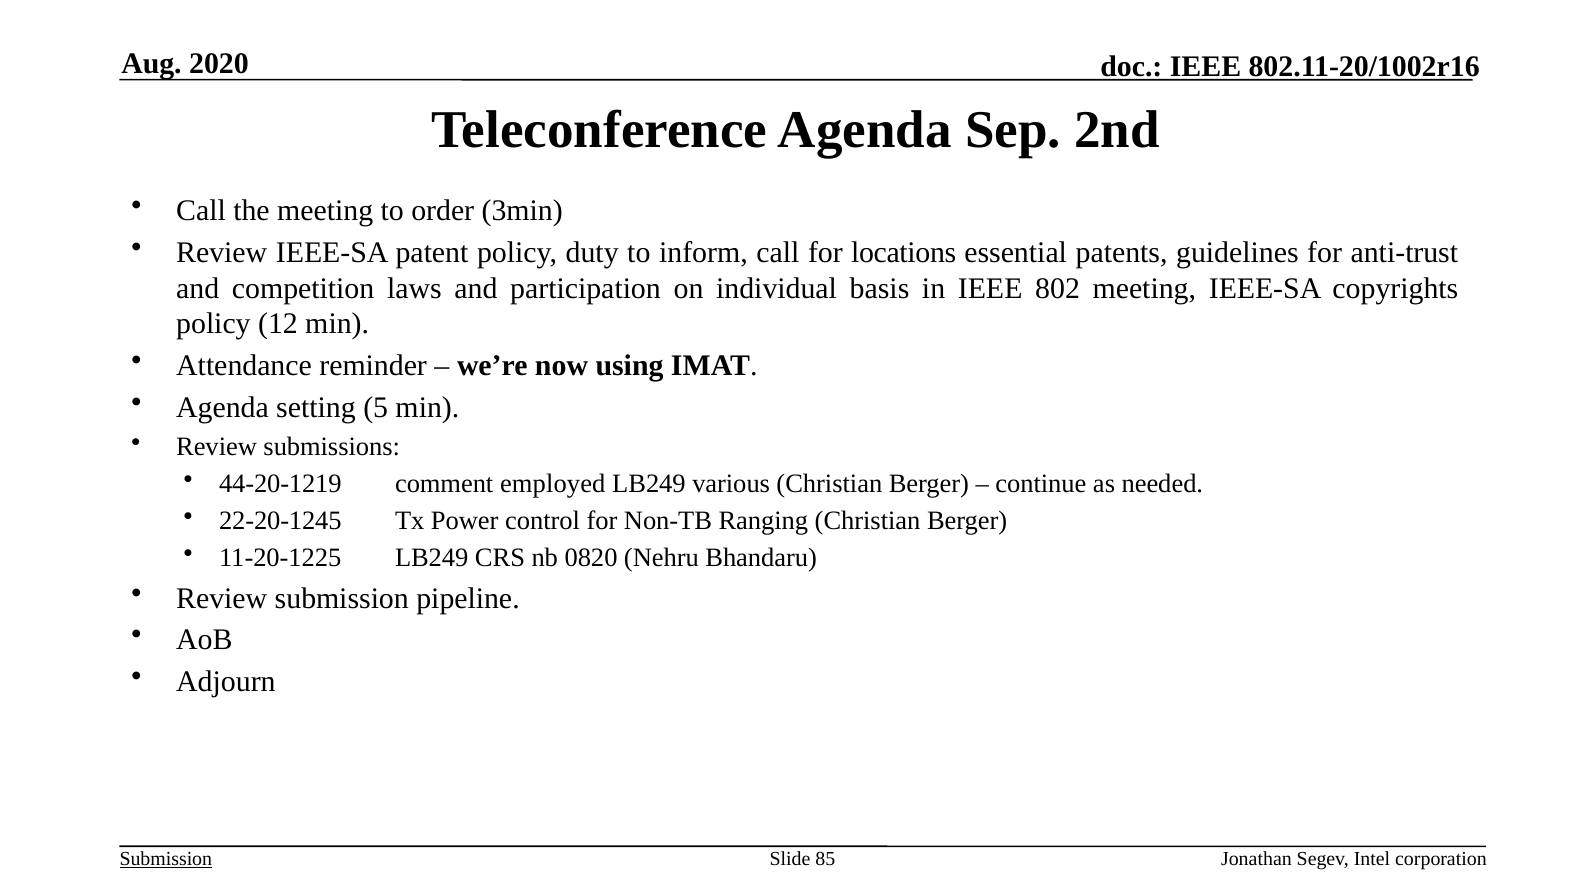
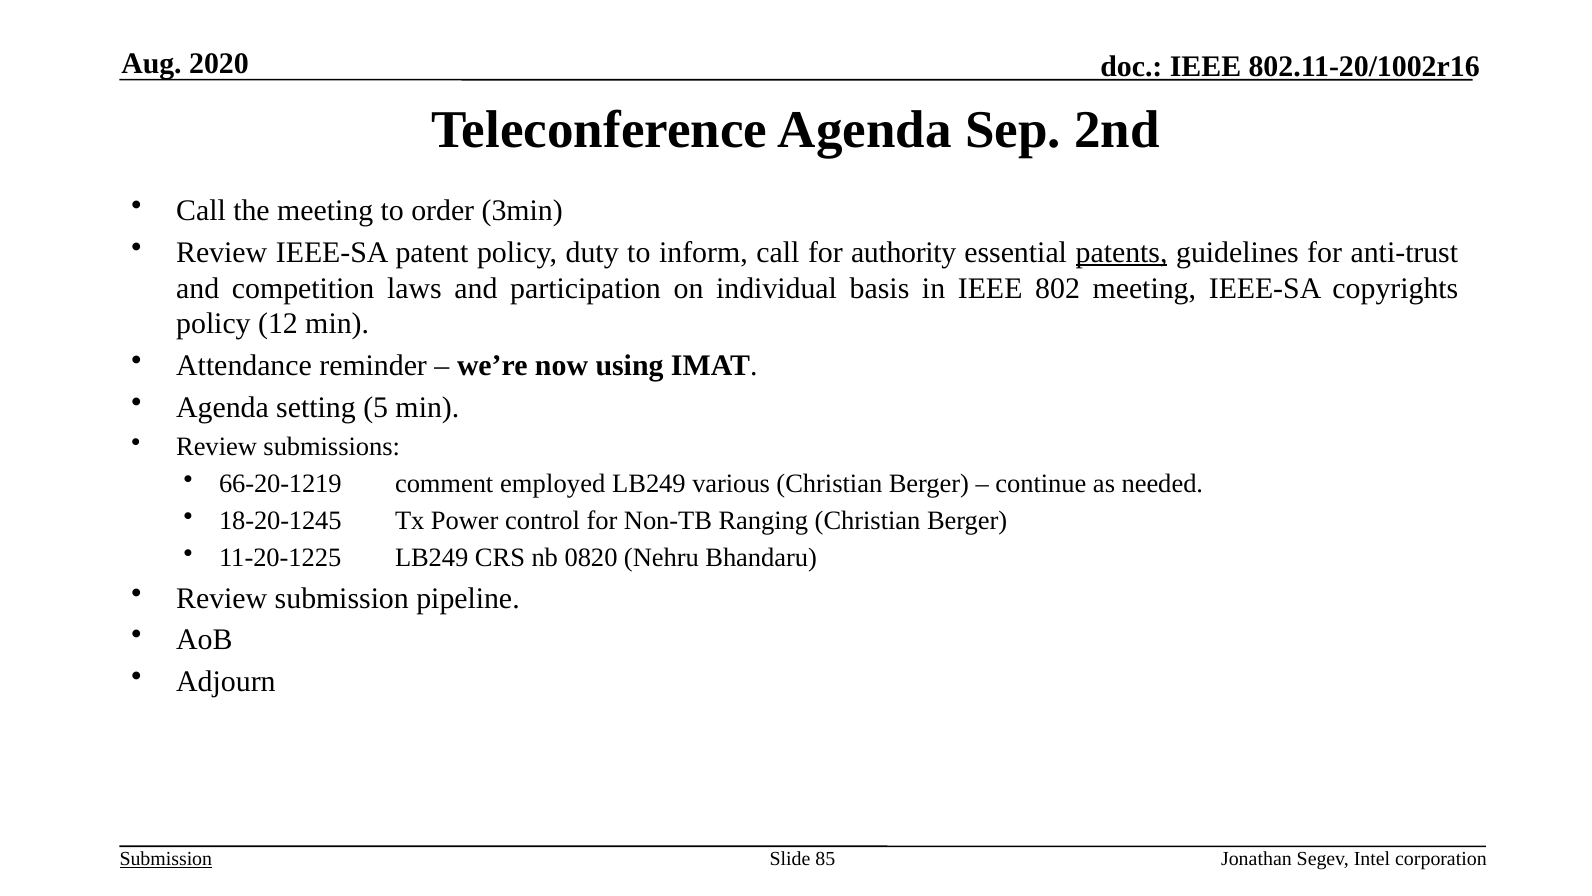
locations: locations -> authority (904, 252)
patents underline: none -> present (1122, 252)
44-20-1219: 44-20-1219 -> 66-20-1219 (280, 484)
22-20-1245: 22-20-1245 -> 18-20-1245 (280, 521)
